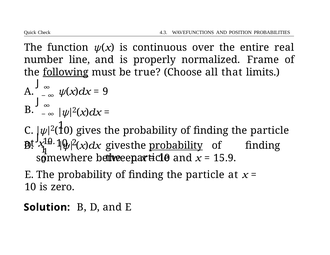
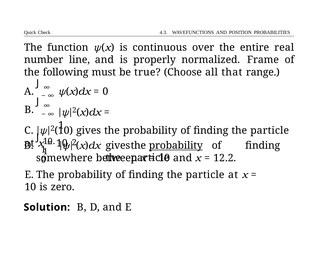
following underline: present -> none (66, 72)
limits: limits -> range (263, 72)
9: 9 -> 0 (105, 92)
15: 15 -> 12 (219, 158)
9: 9 -> 2 (232, 158)
